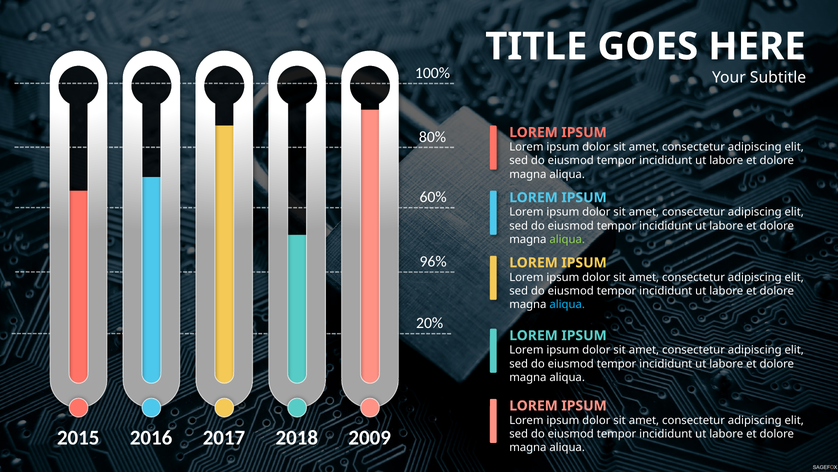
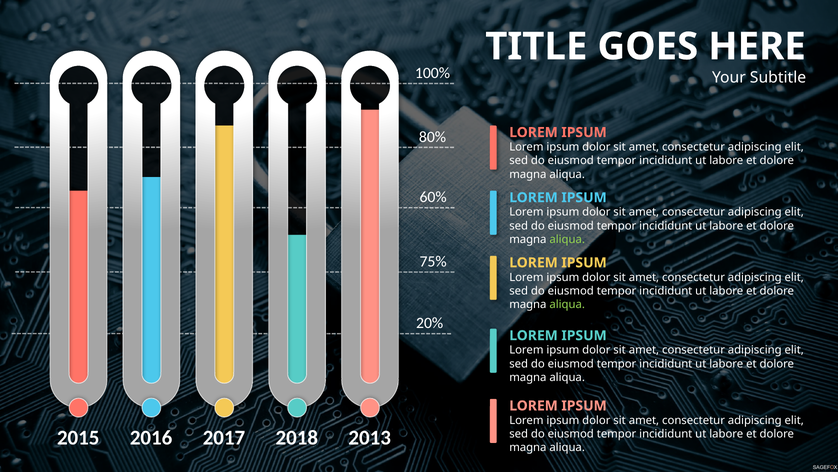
96%: 96% -> 75% (433, 261)
aliqua colour: light blue -> light green (567, 304)
2009: 2009 -> 2013 (370, 437)
